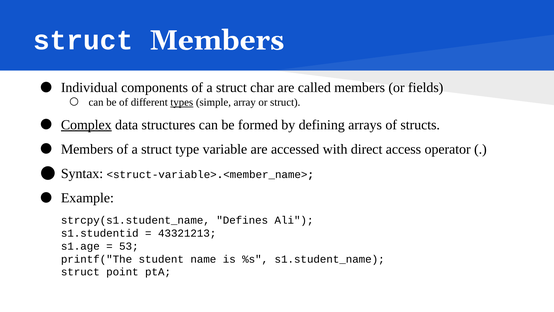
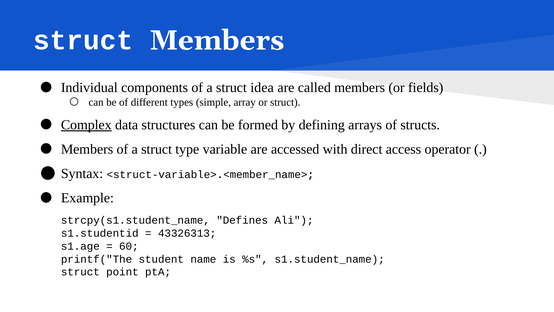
char: char -> idea (262, 88)
types underline: present -> none (182, 102)
43321213: 43321213 -> 43326313 (187, 233)
53: 53 -> 60 (129, 246)
